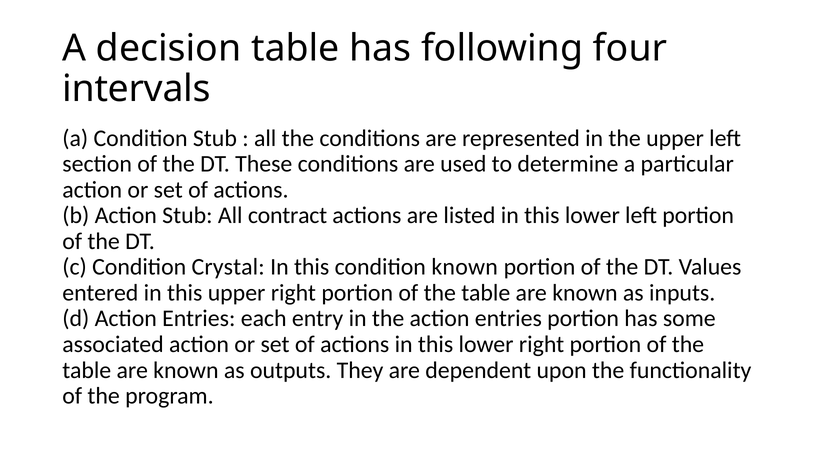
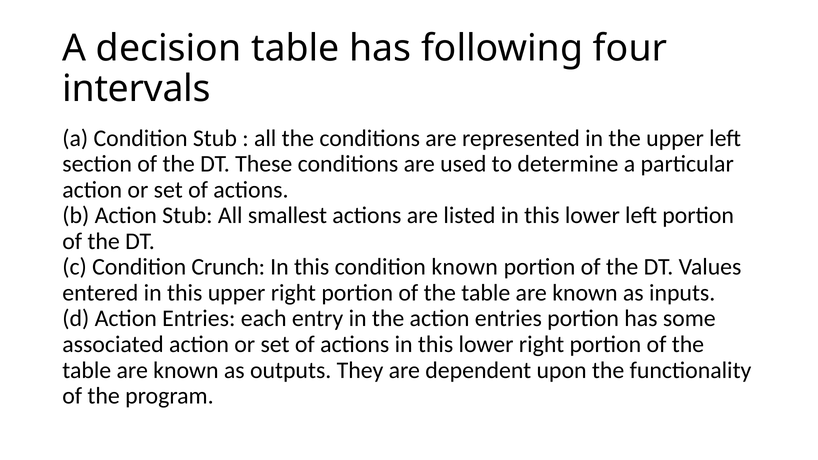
contract: contract -> smallest (287, 216)
Crystal: Crystal -> Crunch (228, 267)
